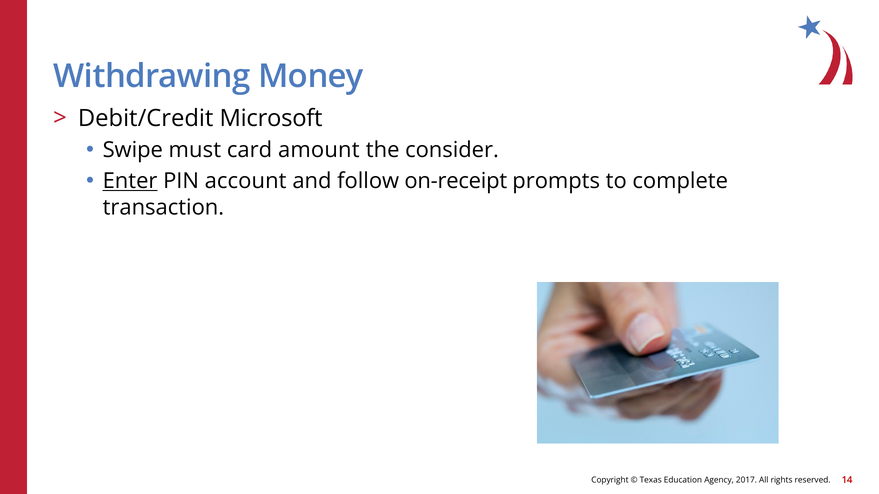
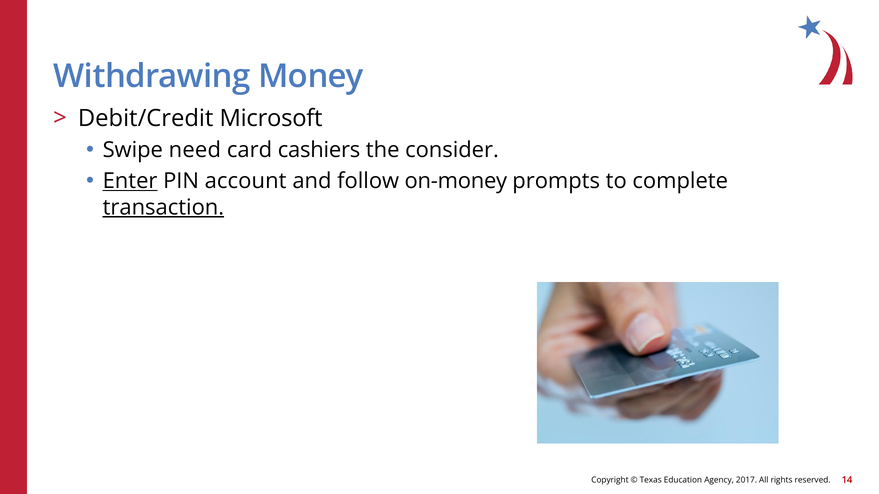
must: must -> need (195, 150)
amount: amount -> cashiers (319, 150)
on-receipt: on-receipt -> on-money (456, 181)
transaction underline: none -> present (163, 208)
